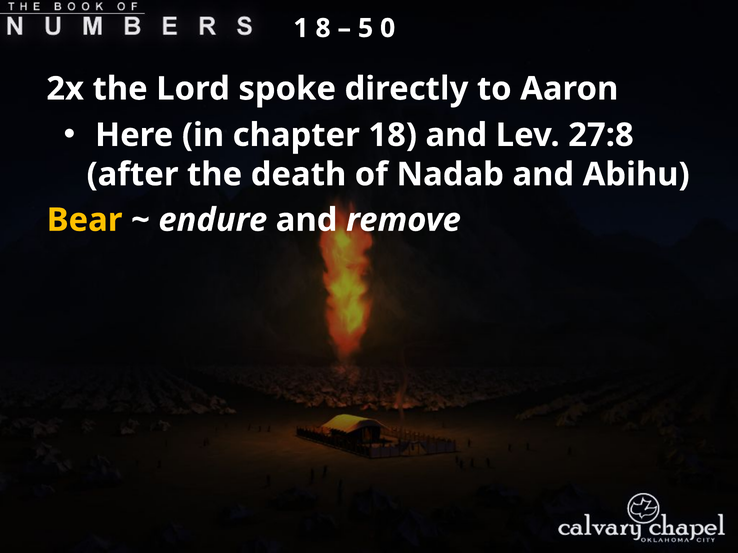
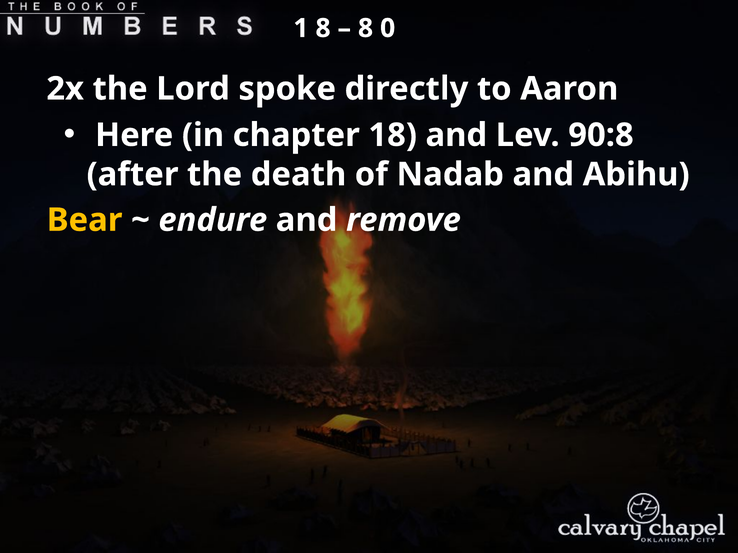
5: 5 -> 8 (366, 28)
27:8: 27:8 -> 90:8 (601, 135)
